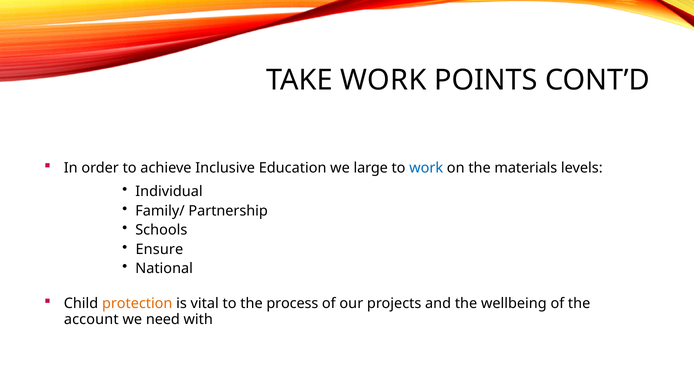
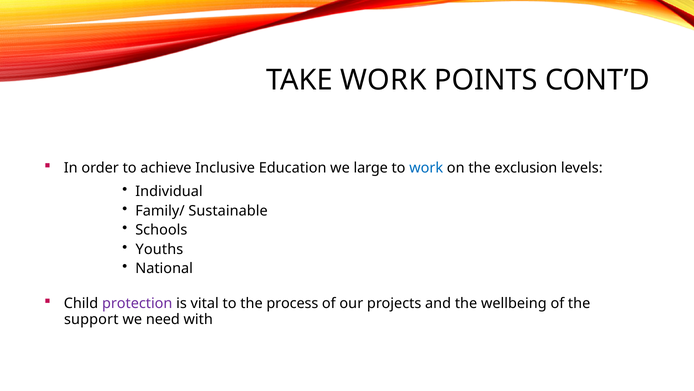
materials: materials -> exclusion (526, 168)
Partnership: Partnership -> Sustainable (228, 211)
Ensure: Ensure -> Youths (159, 249)
protection colour: orange -> purple (137, 303)
account: account -> support (91, 319)
